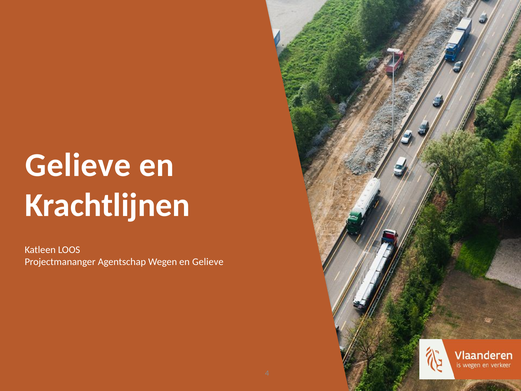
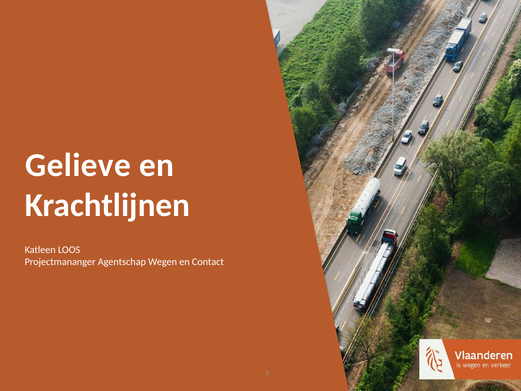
en Gelieve: Gelieve -> Contact (208, 262)
